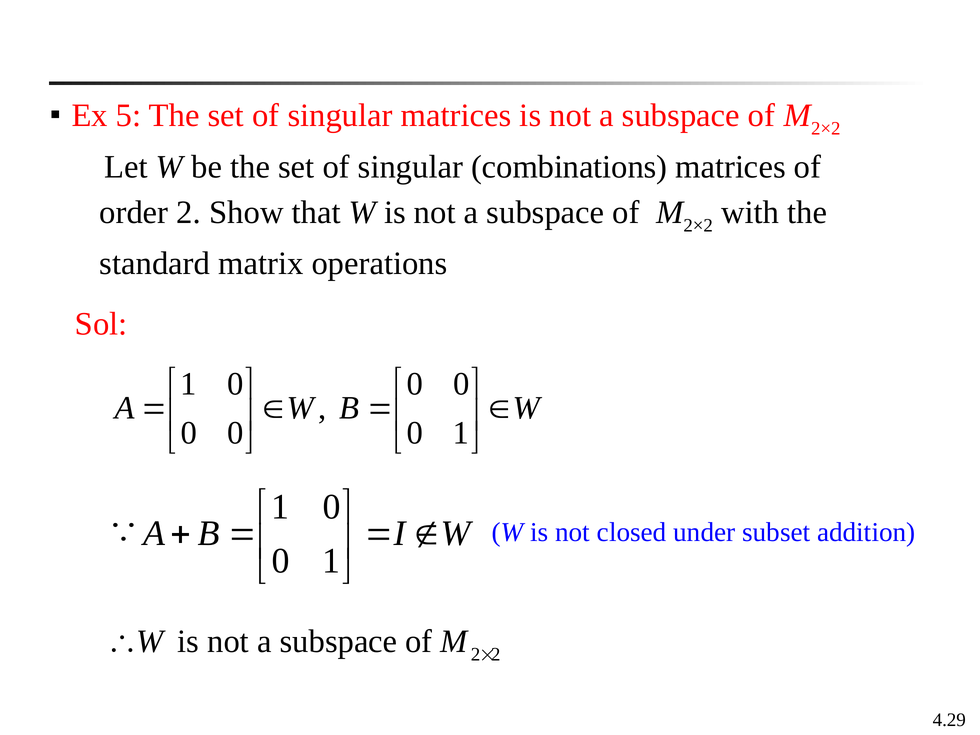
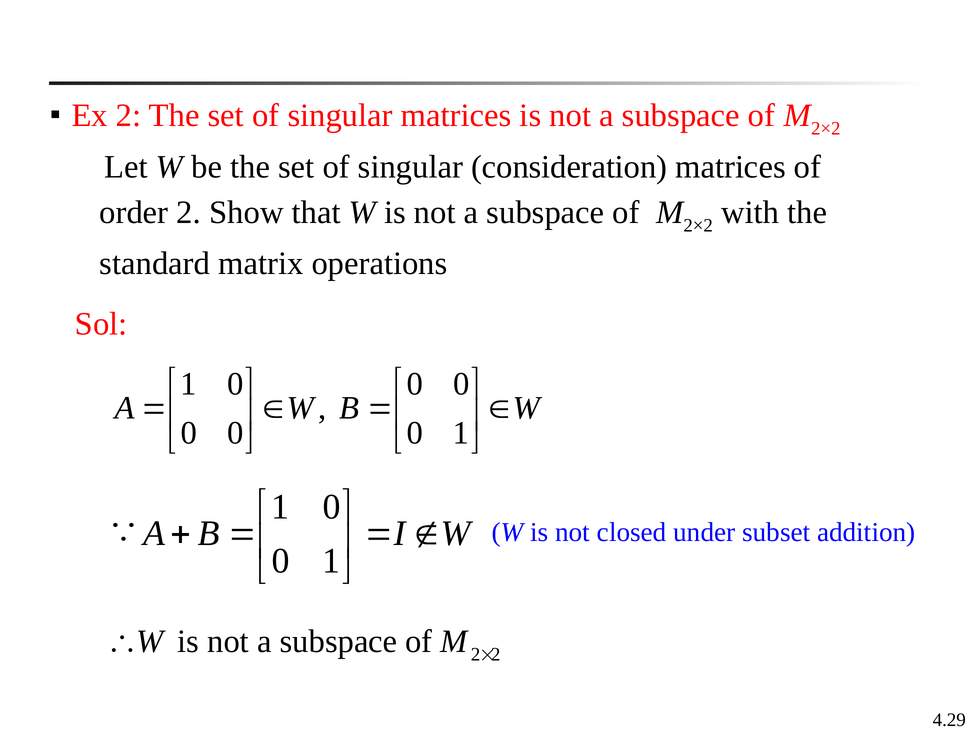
Ex 5: 5 -> 2 (129, 116)
combinations: combinations -> consideration (569, 167)
